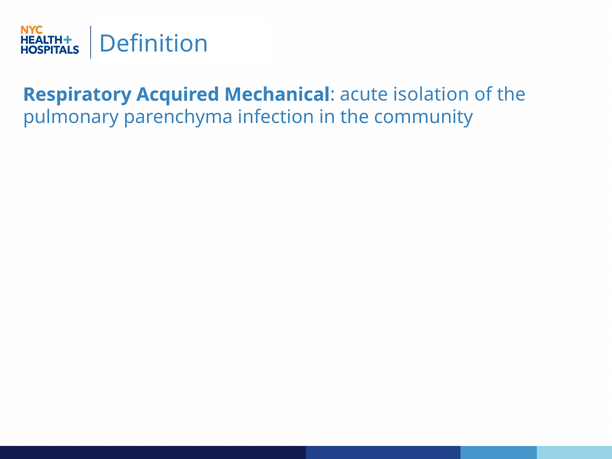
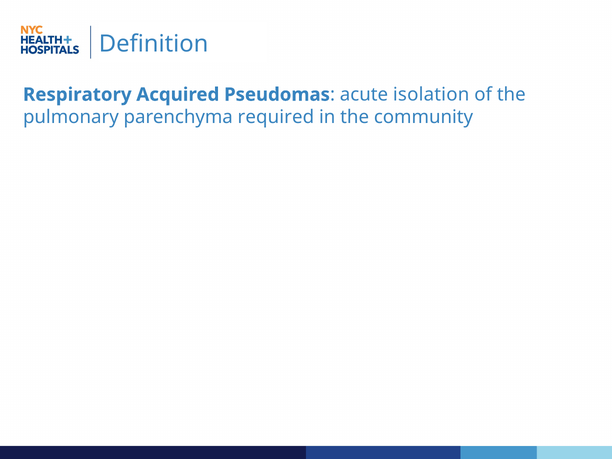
Mechanical: Mechanical -> Pseudomas (277, 95)
infection: infection -> required (276, 117)
